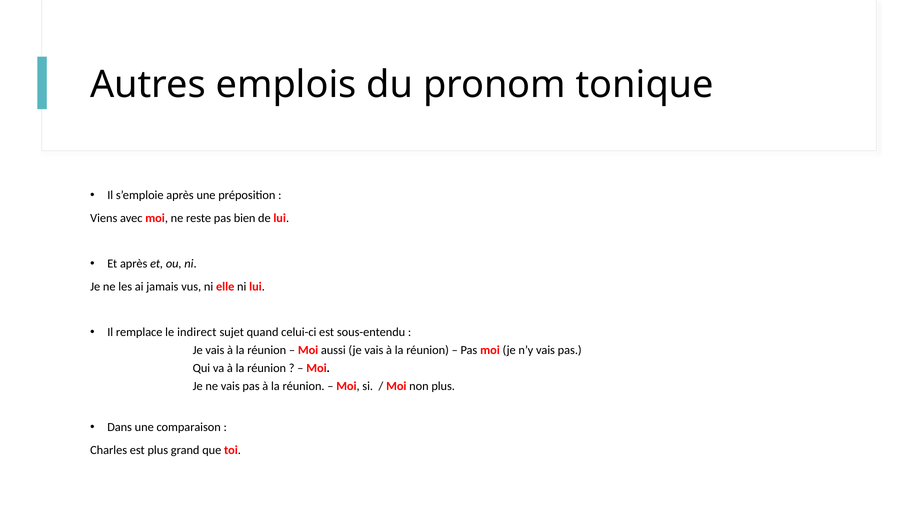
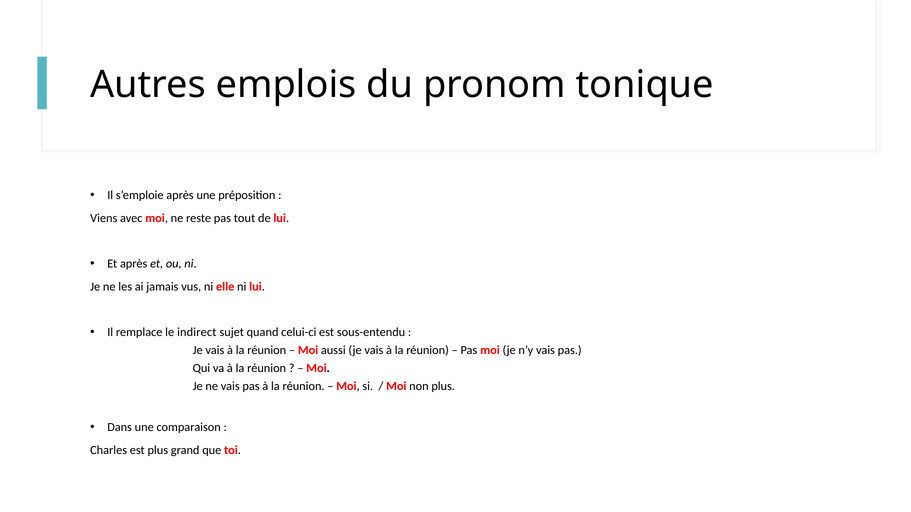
bien: bien -> tout (245, 218)
